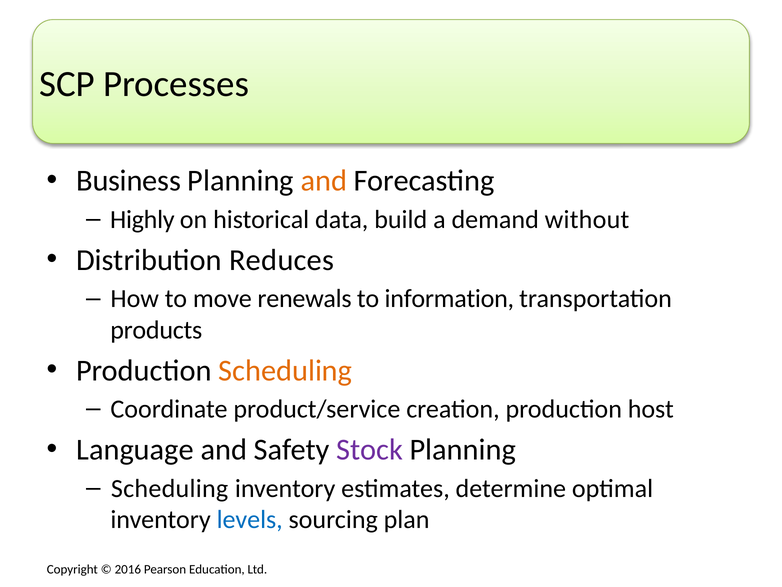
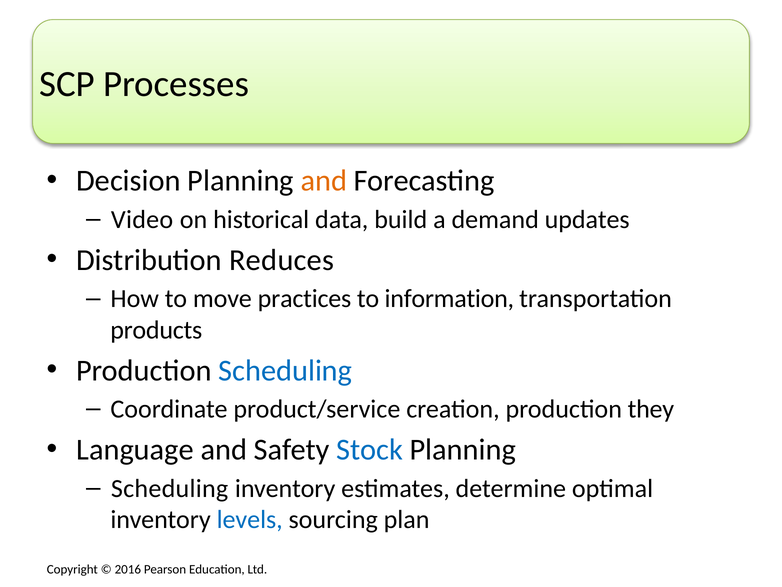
Business: Business -> Decision (128, 181)
Highly: Highly -> Video (142, 219)
without: without -> updates (587, 219)
renewals: renewals -> practices (305, 299)
Scheduling colour: orange -> blue (285, 370)
host: host -> they (651, 409)
Stock colour: purple -> blue (370, 449)
